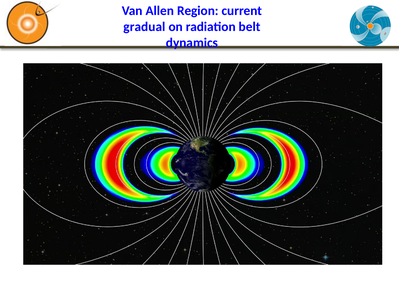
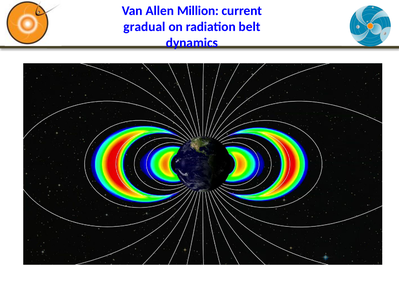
Region: Region -> Million (198, 11)
